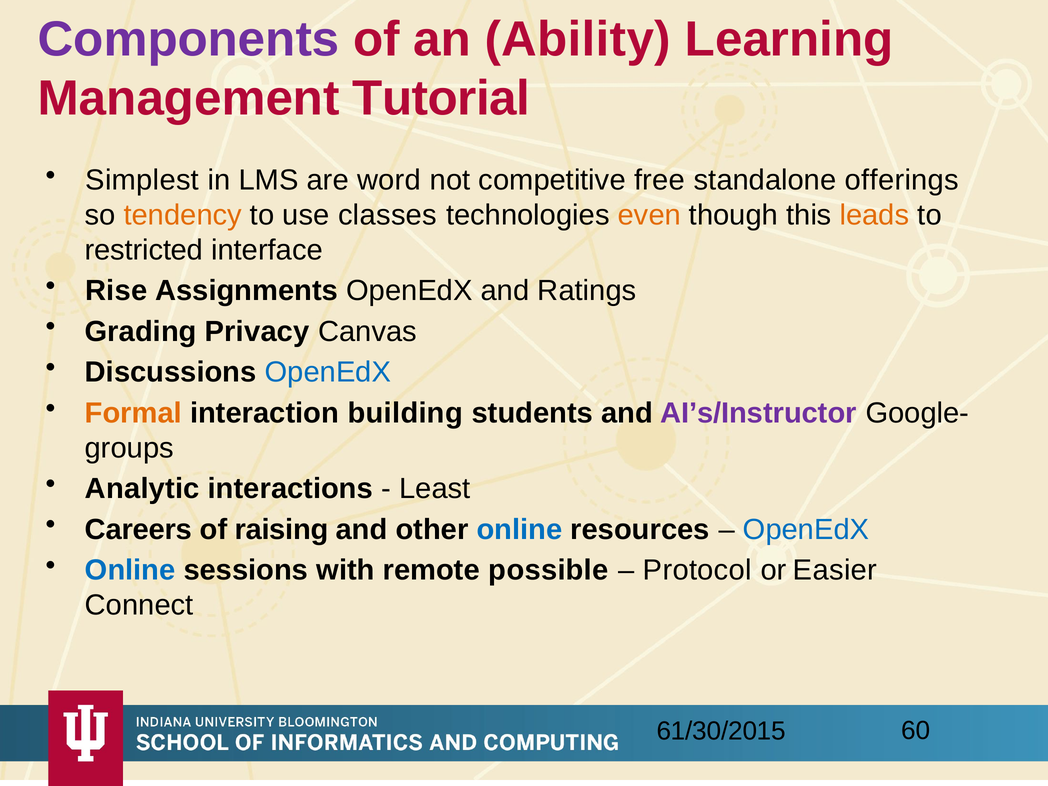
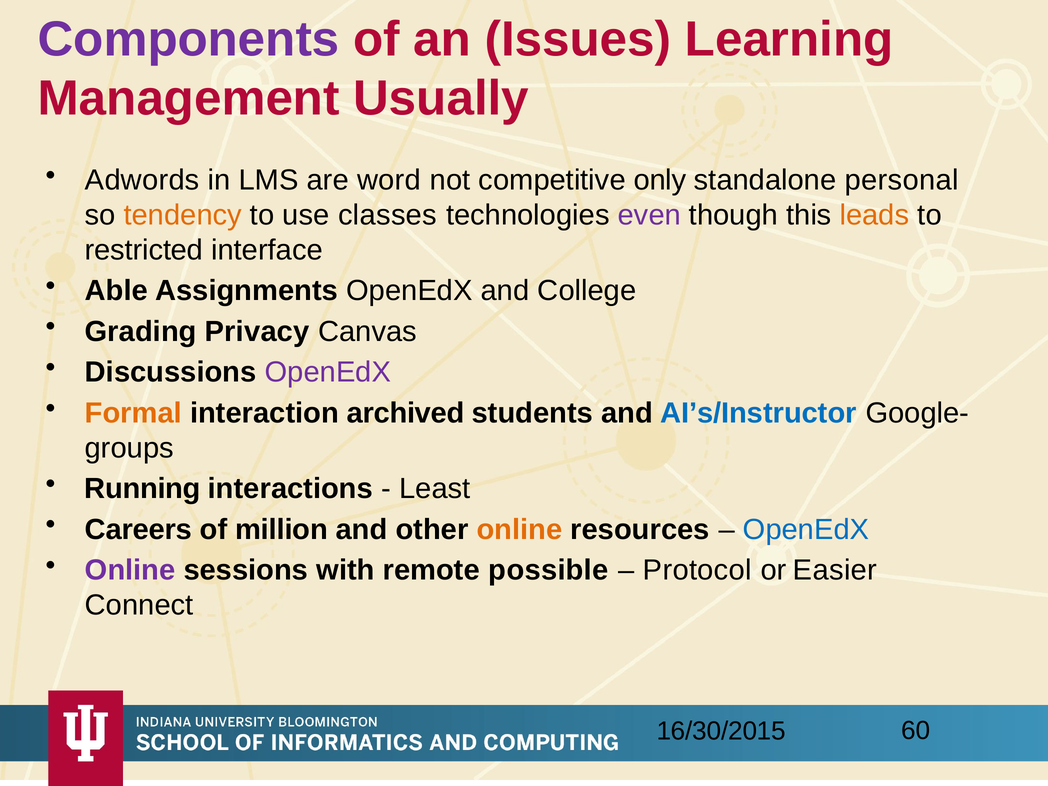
Ability: Ability -> Issues (578, 39)
Tutorial: Tutorial -> Usually (441, 99)
Simplest: Simplest -> Adwords (142, 180)
free: free -> only (660, 180)
offerings: offerings -> personal (902, 180)
even colour: orange -> purple (649, 215)
Rise: Rise -> Able (116, 291)
Ratings: Ratings -> College (587, 291)
OpenEdX colour: blue -> purple (328, 372)
building: building -> archived (406, 413)
AI’s/Instructor colour: purple -> blue (758, 413)
Analytic: Analytic -> Running (142, 489)
raising: raising -> million (282, 530)
online colour: blue -> orange (519, 530)
Online colour: blue -> purple (130, 570)
61/30/2015: 61/30/2015 -> 16/30/2015 (721, 731)
